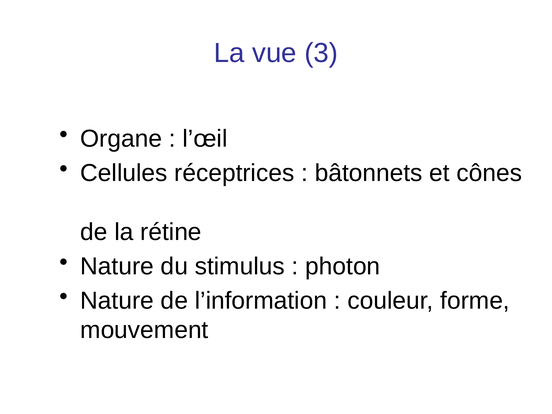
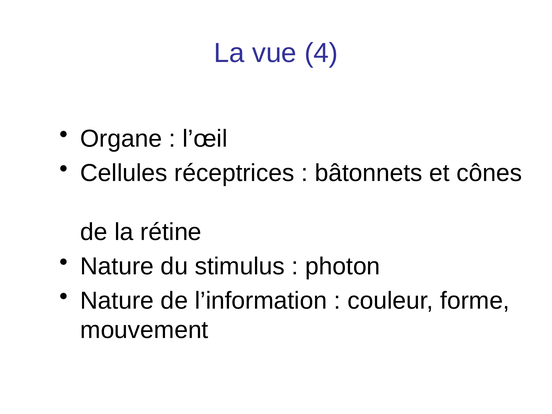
3: 3 -> 4 (321, 53)
